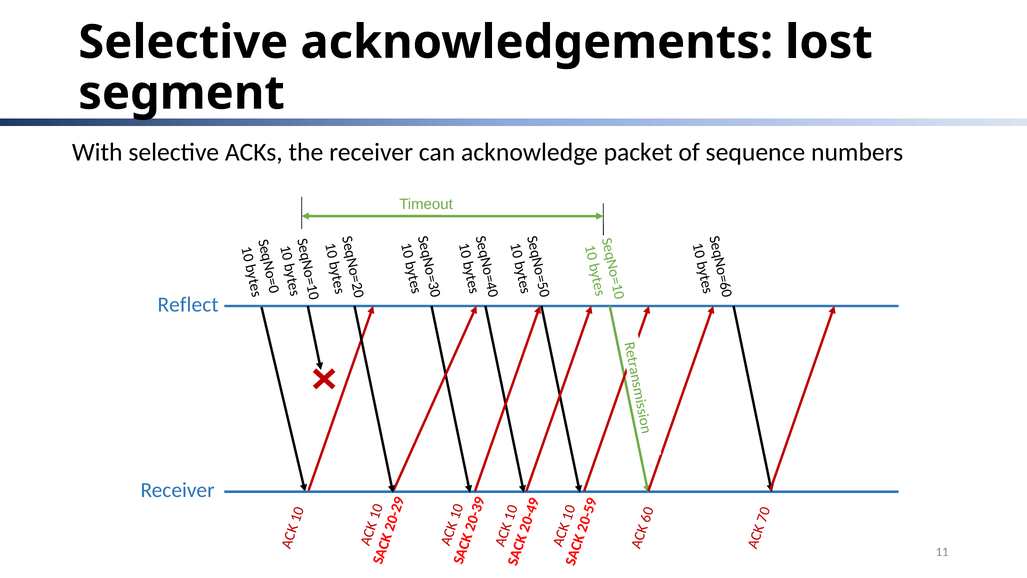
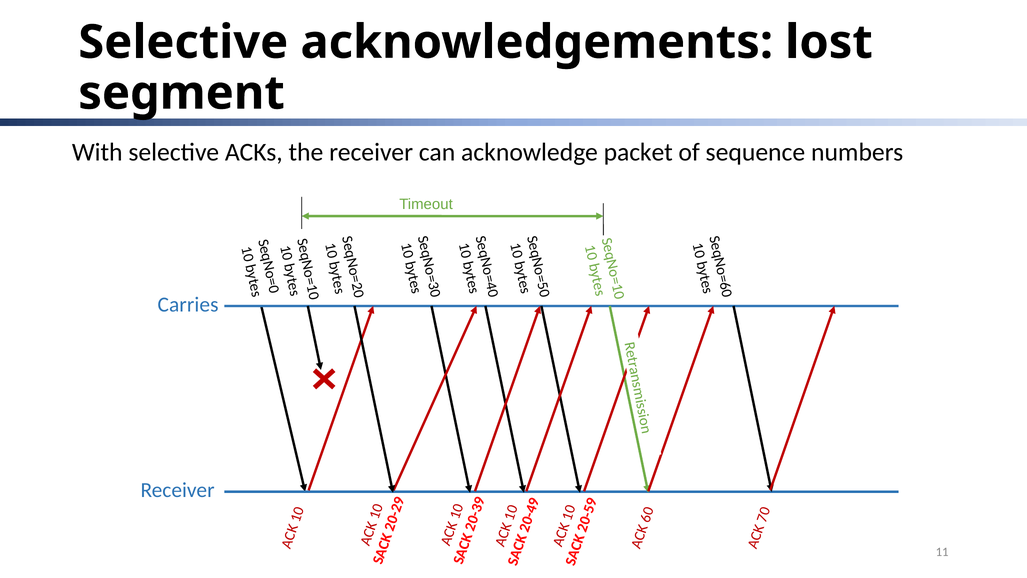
Reflect: Reflect -> Carries (188, 305)
